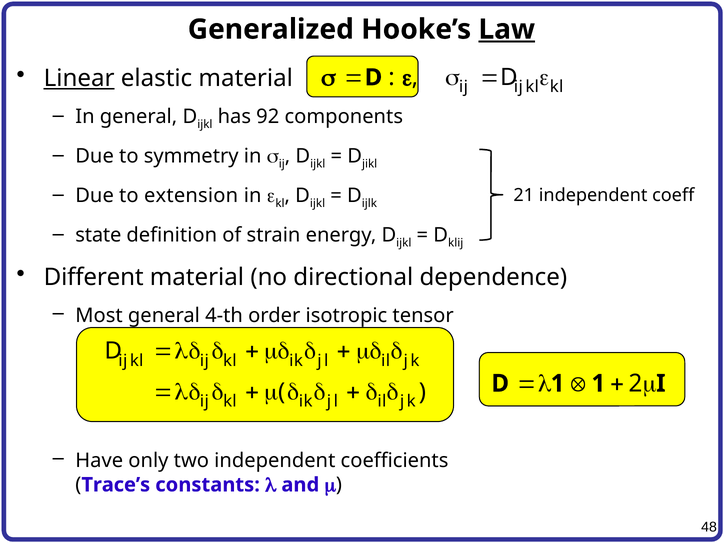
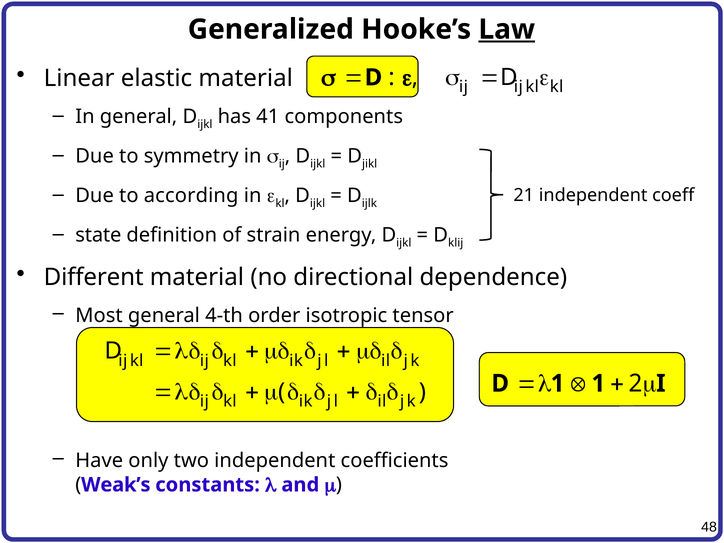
Linear underline: present -> none (79, 78)
92: 92 -> 41 (268, 117)
extension: extension -> according (191, 196)
Trace’s: Trace’s -> Weak’s (116, 485)
